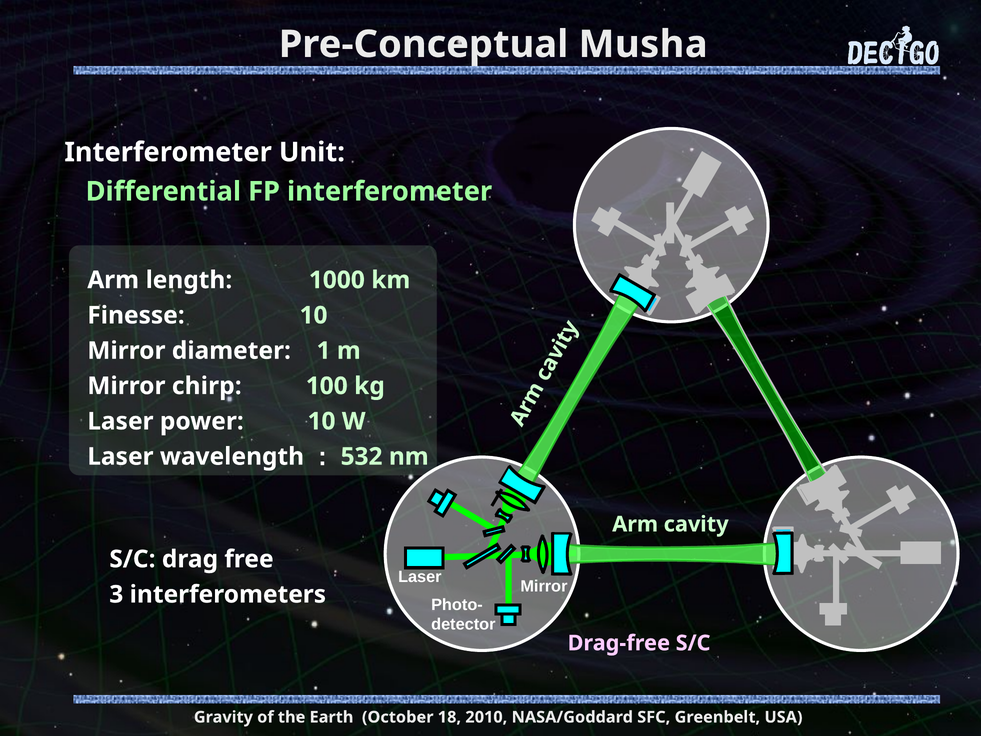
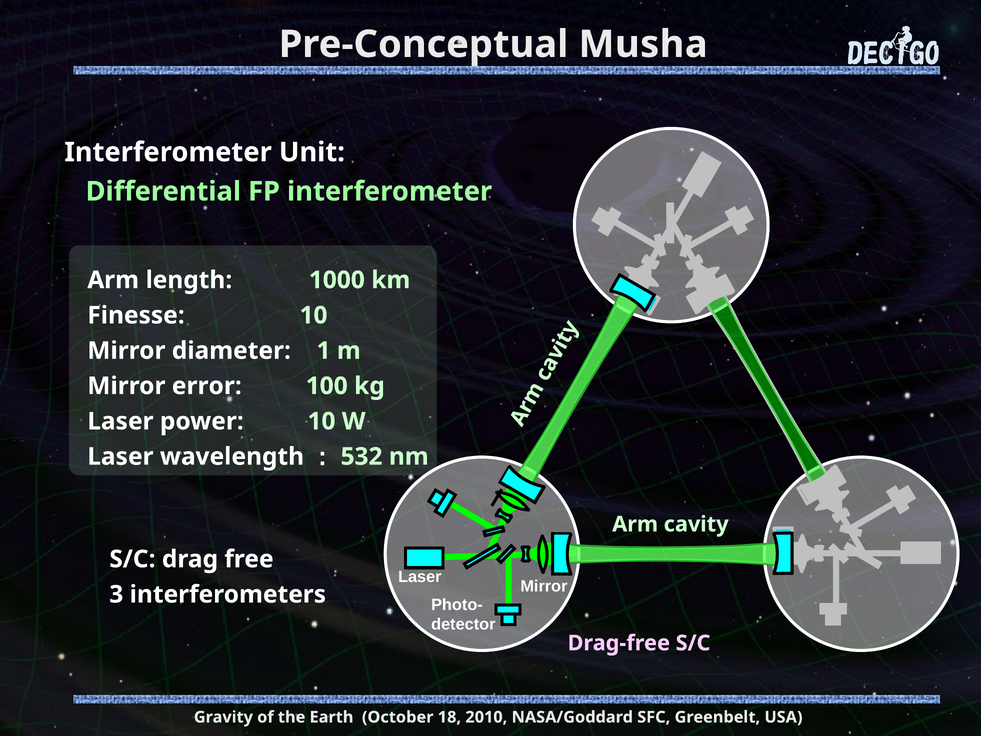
chirp: chirp -> error (207, 386)
